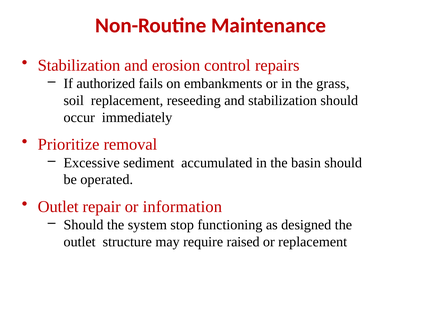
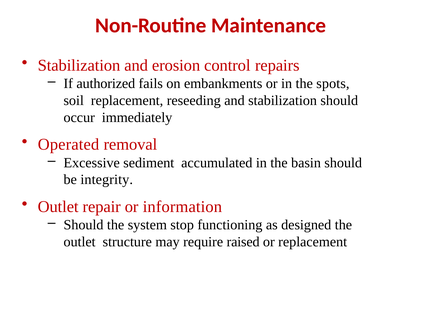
grass: grass -> spots (333, 84)
Prioritize: Prioritize -> Operated (69, 145)
operated: operated -> integrity (107, 180)
